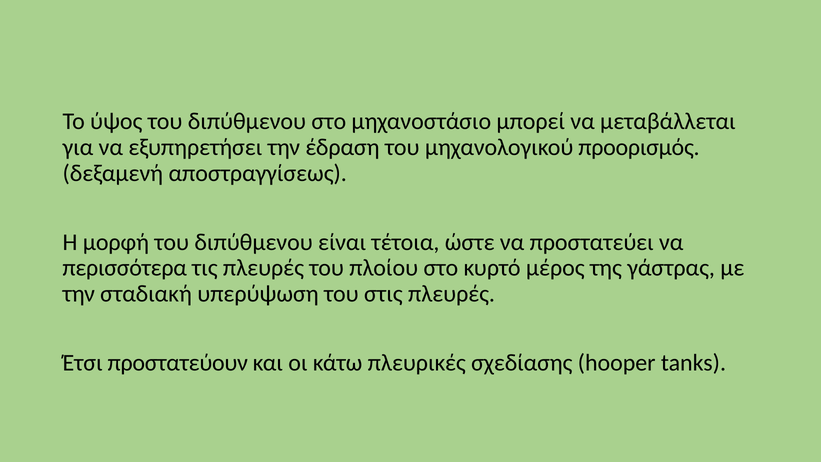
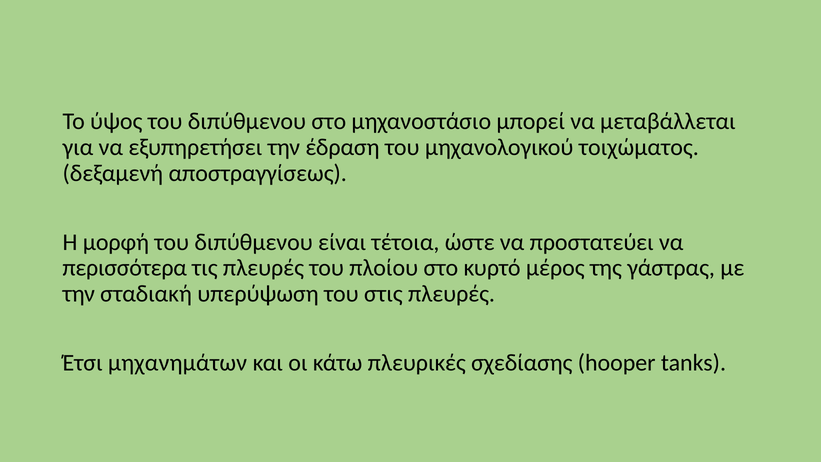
προορισμός: προορισμός -> τοιχώματος (639, 147)
προστατεύουν: προστατεύουν -> μηχανημάτων (178, 363)
